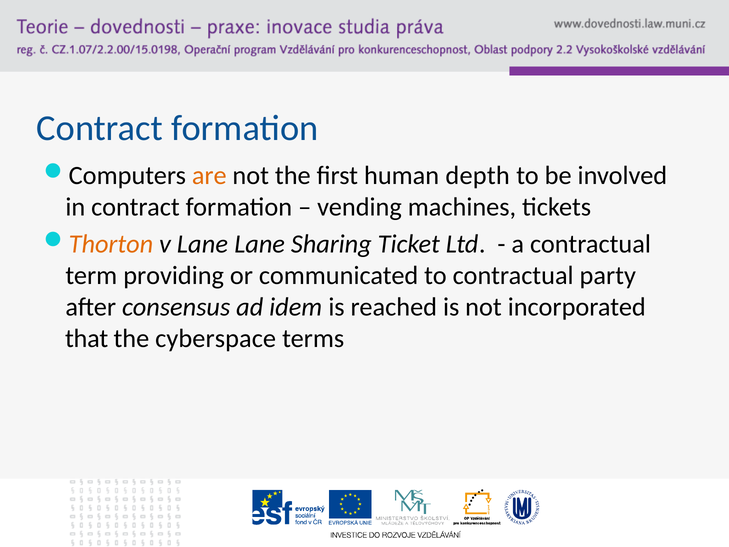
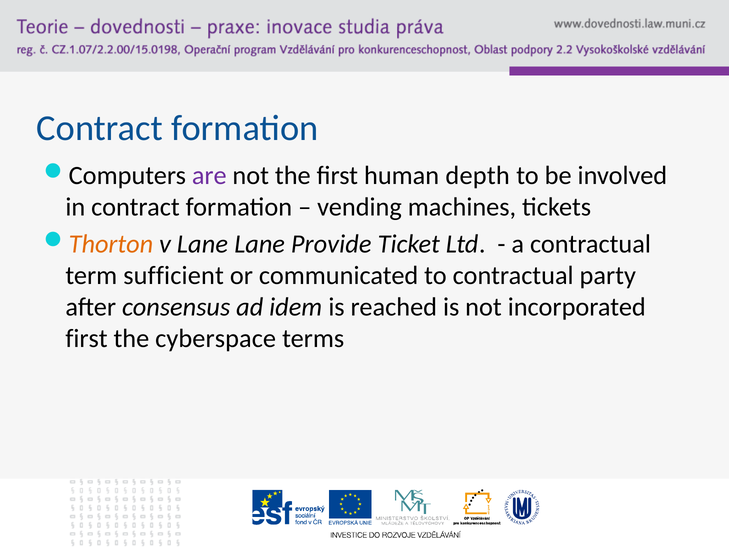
are colour: orange -> purple (209, 176)
Sharing: Sharing -> Provide (331, 244)
providing: providing -> sufficient (174, 276)
that: that -> first (87, 339)
